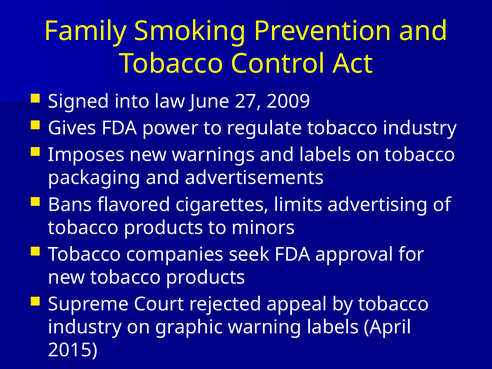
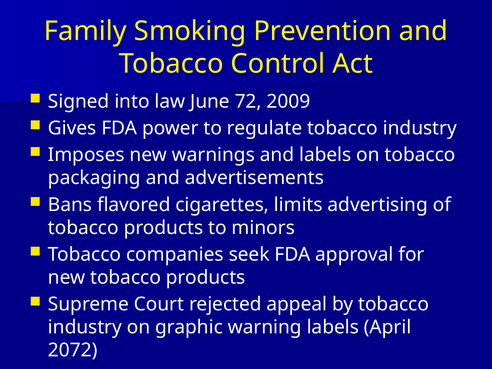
27: 27 -> 72 (248, 101)
2015: 2015 -> 2072 (73, 350)
